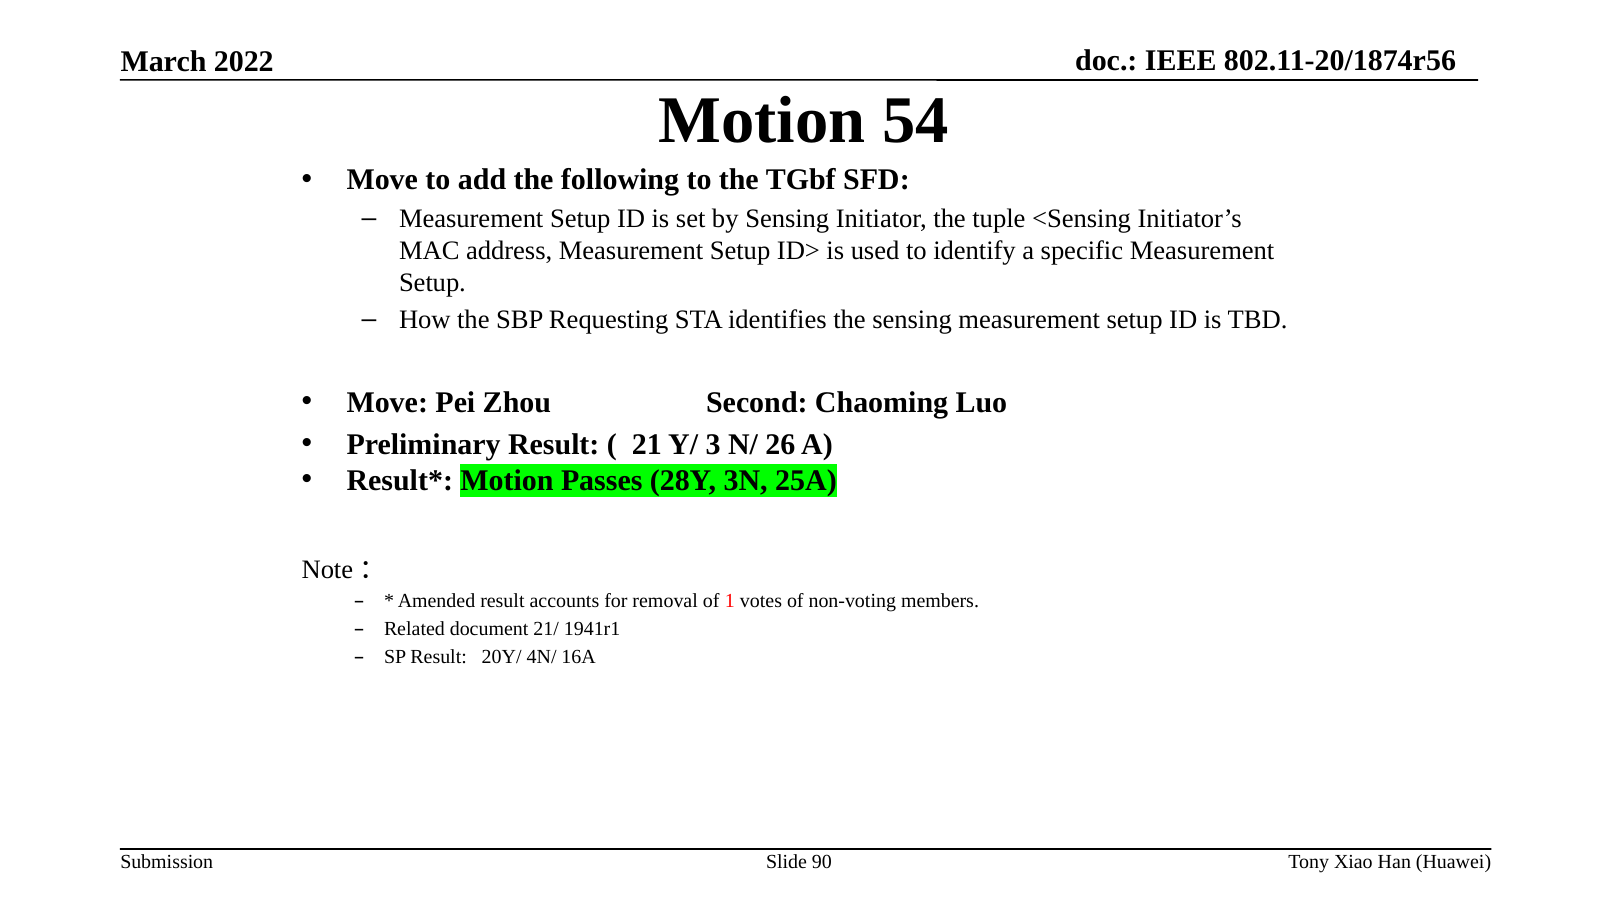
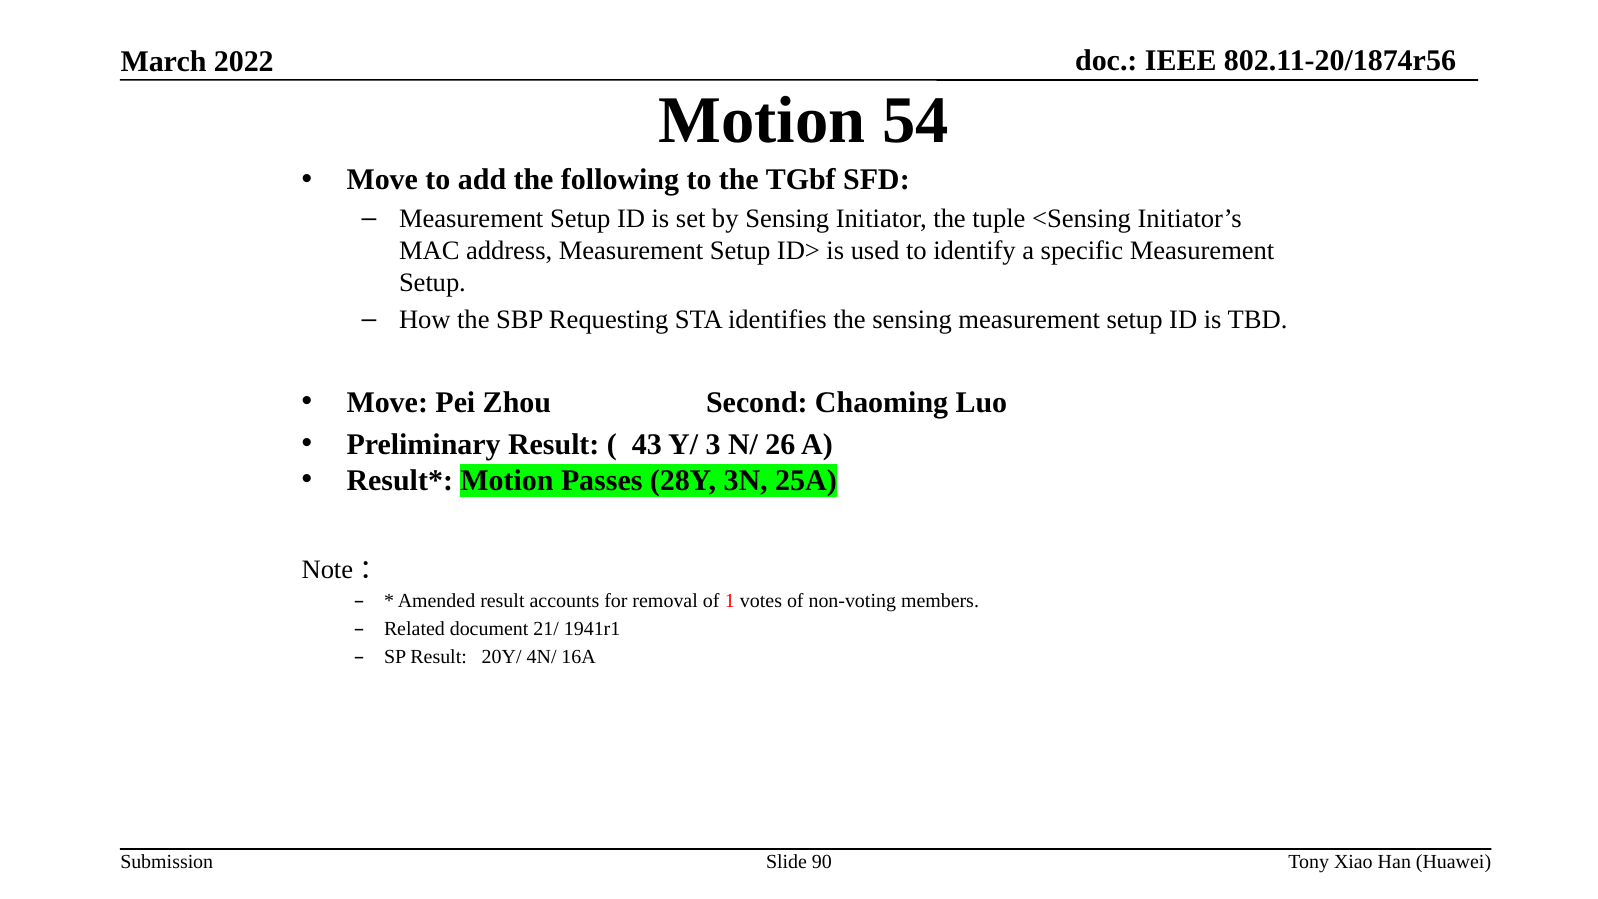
21: 21 -> 43 (647, 444)
